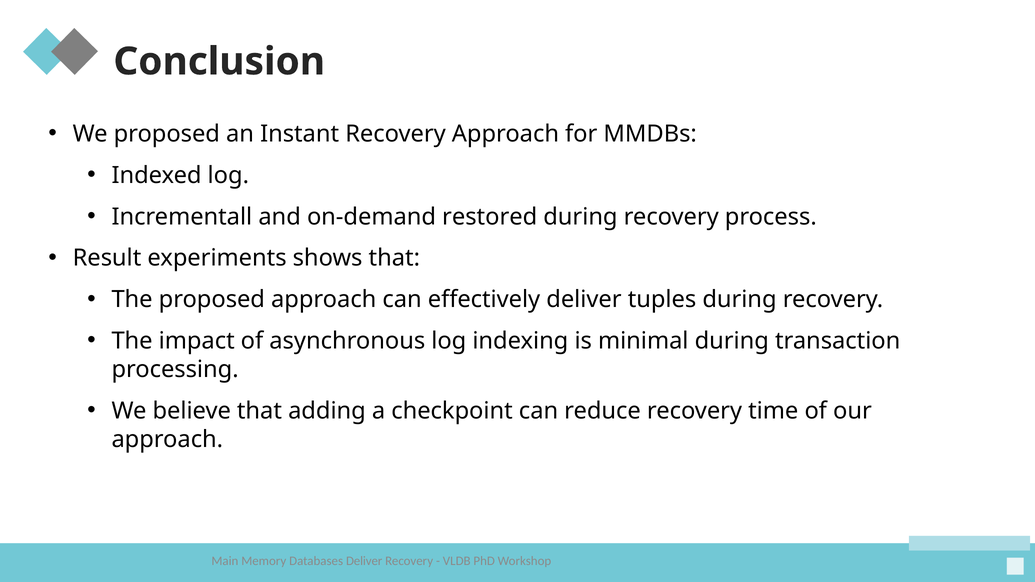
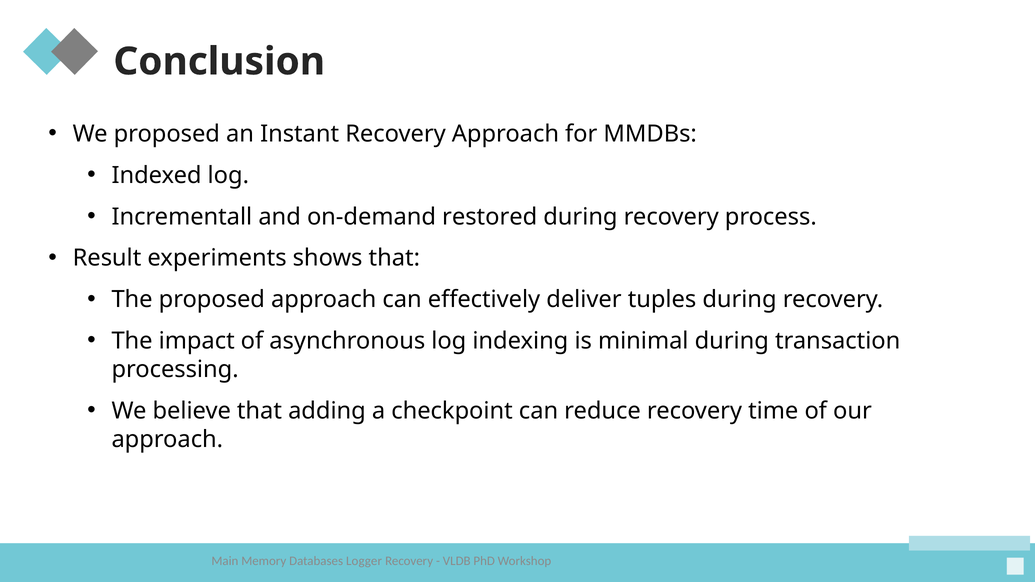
Databases Deliver: Deliver -> Logger (364, 561)
